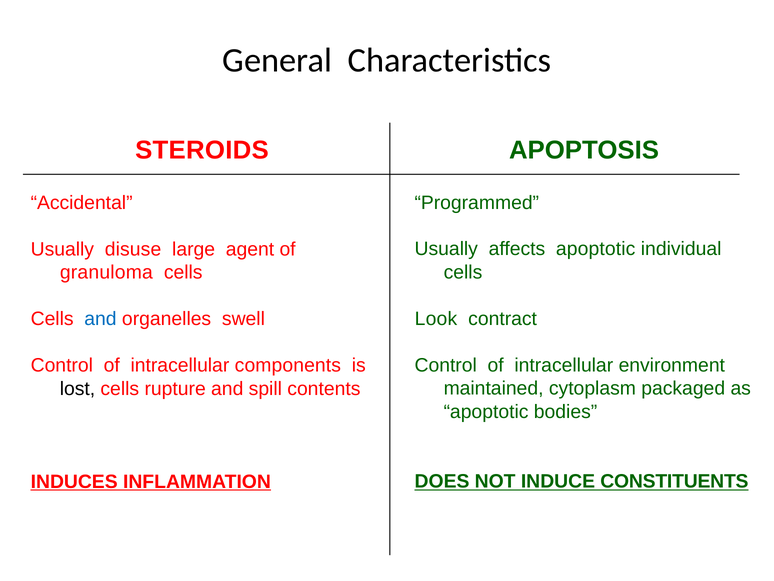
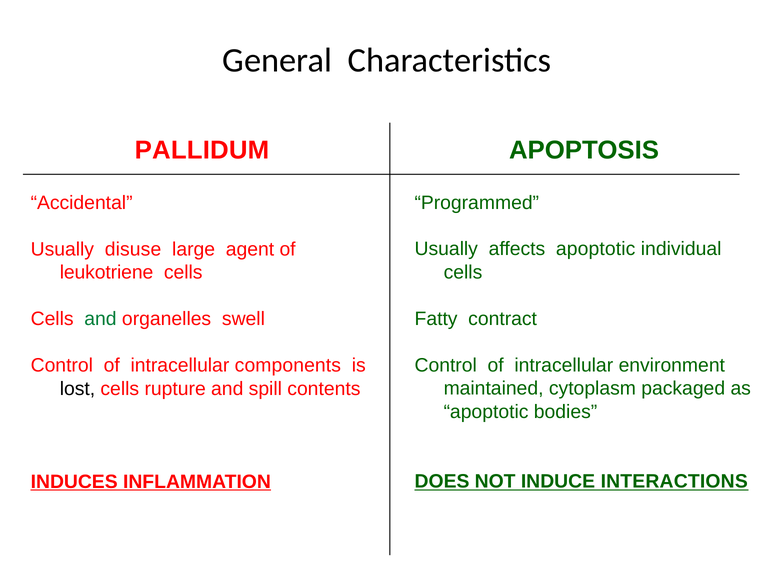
STEROIDS: STEROIDS -> PALLIDUM (202, 150)
granuloma: granuloma -> leukotriene (107, 272)
Look: Look -> Fatty (436, 319)
and colour: blue -> green (100, 319)
CONSTITUENTS: CONSTITUENTS -> INTERACTIONS (674, 481)
